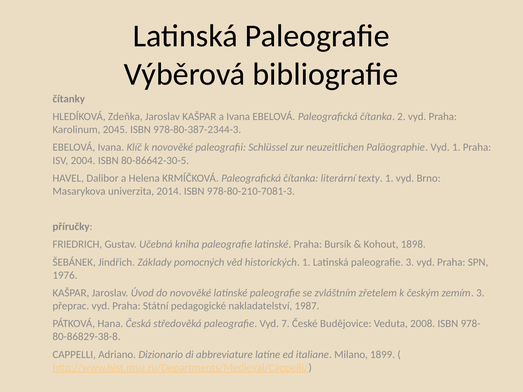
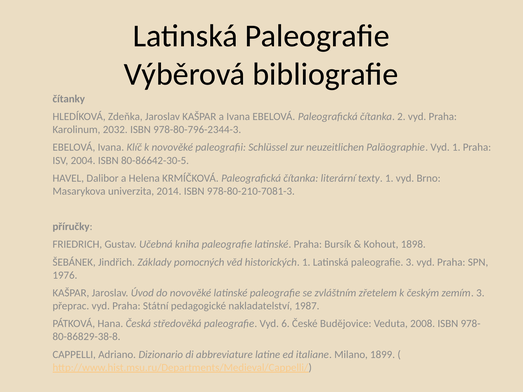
2045: 2045 -> 2032 (115, 130)
978-80-387-2344-3: 978-80-387-2344-3 -> 978-80-796-2344-3 (197, 130)
7: 7 -> 6 (285, 324)
